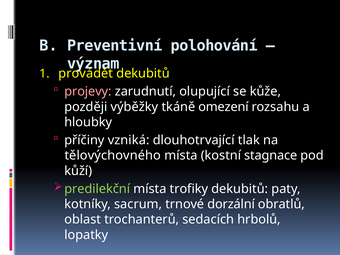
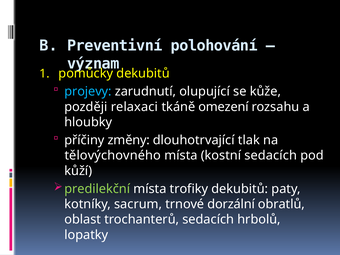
provádět: provádět -> pomůcky (86, 73)
projevy colour: pink -> light blue (88, 92)
výběžky: výběžky -> relaxaci (134, 107)
vzniká: vzniká -> změny (129, 140)
kostní stagnace: stagnace -> sedacích (271, 156)
